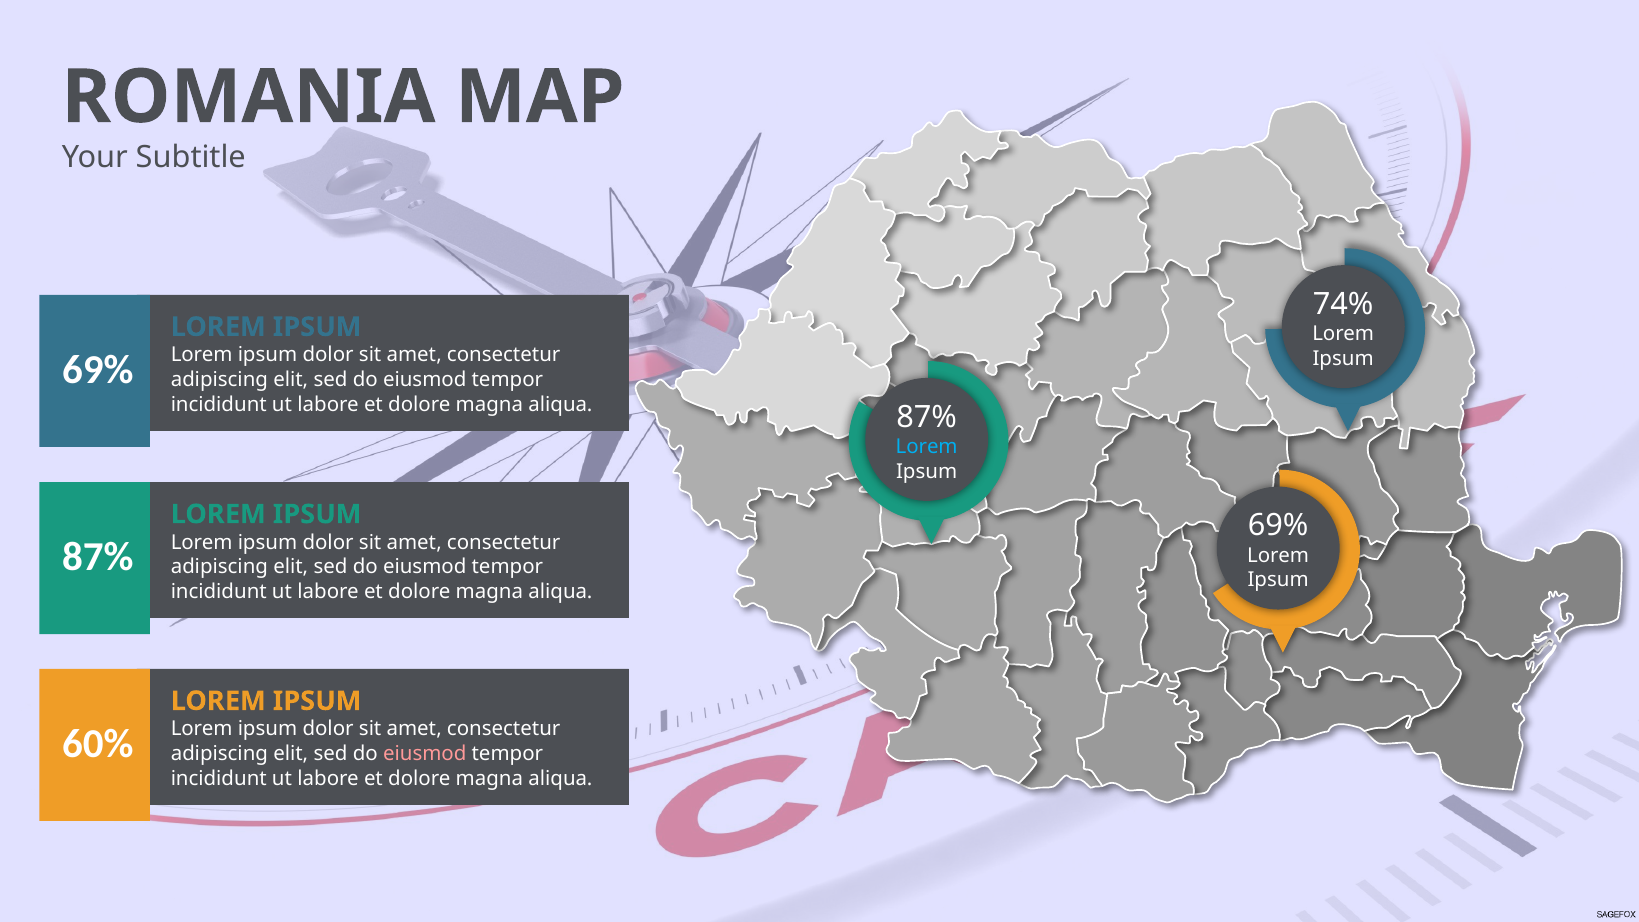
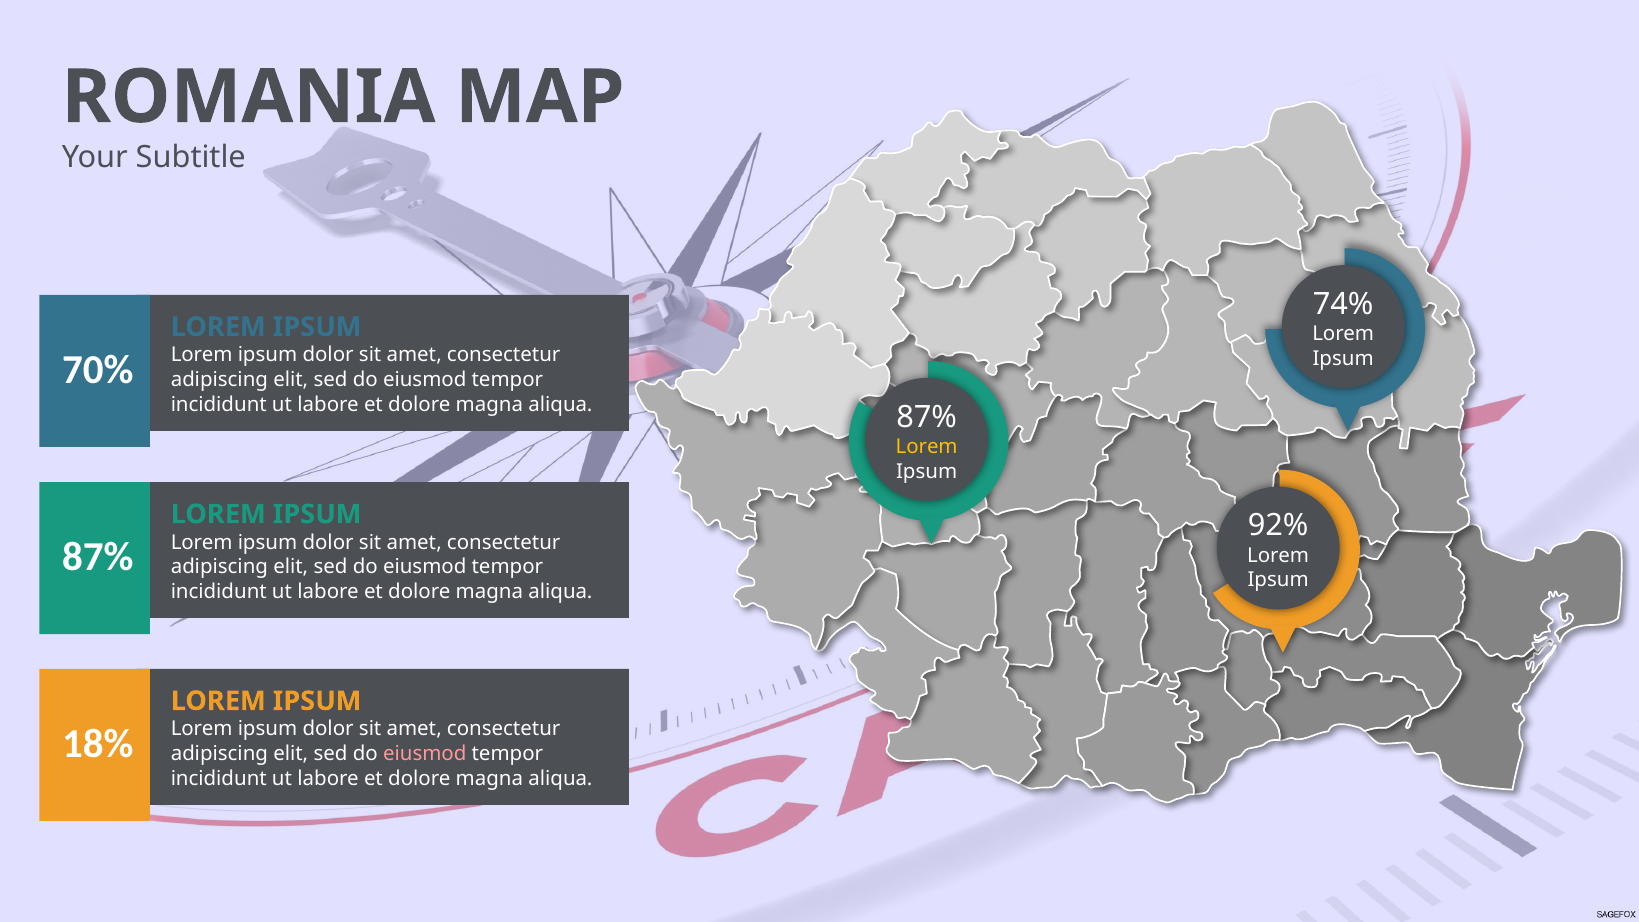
69%: 69% -> 70% (98, 370)
Lorem colour: light blue -> yellow (927, 447)
69%: 69% -> 92% (1278, 526)
60%: 60% -> 18% (98, 744)
